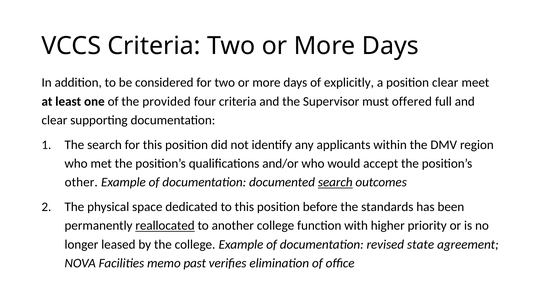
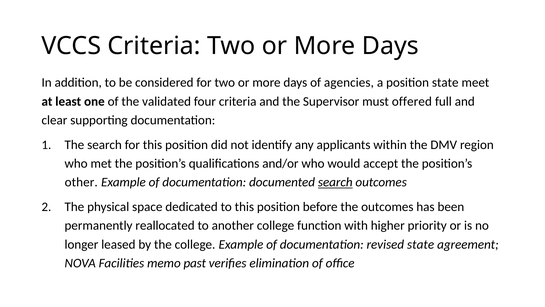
explicitly: explicitly -> agencies (349, 82)
position clear: clear -> state (445, 82)
provided: provided -> validated (167, 101)
the standards: standards -> outcomes (387, 207)
reallocated underline: present -> none (165, 225)
